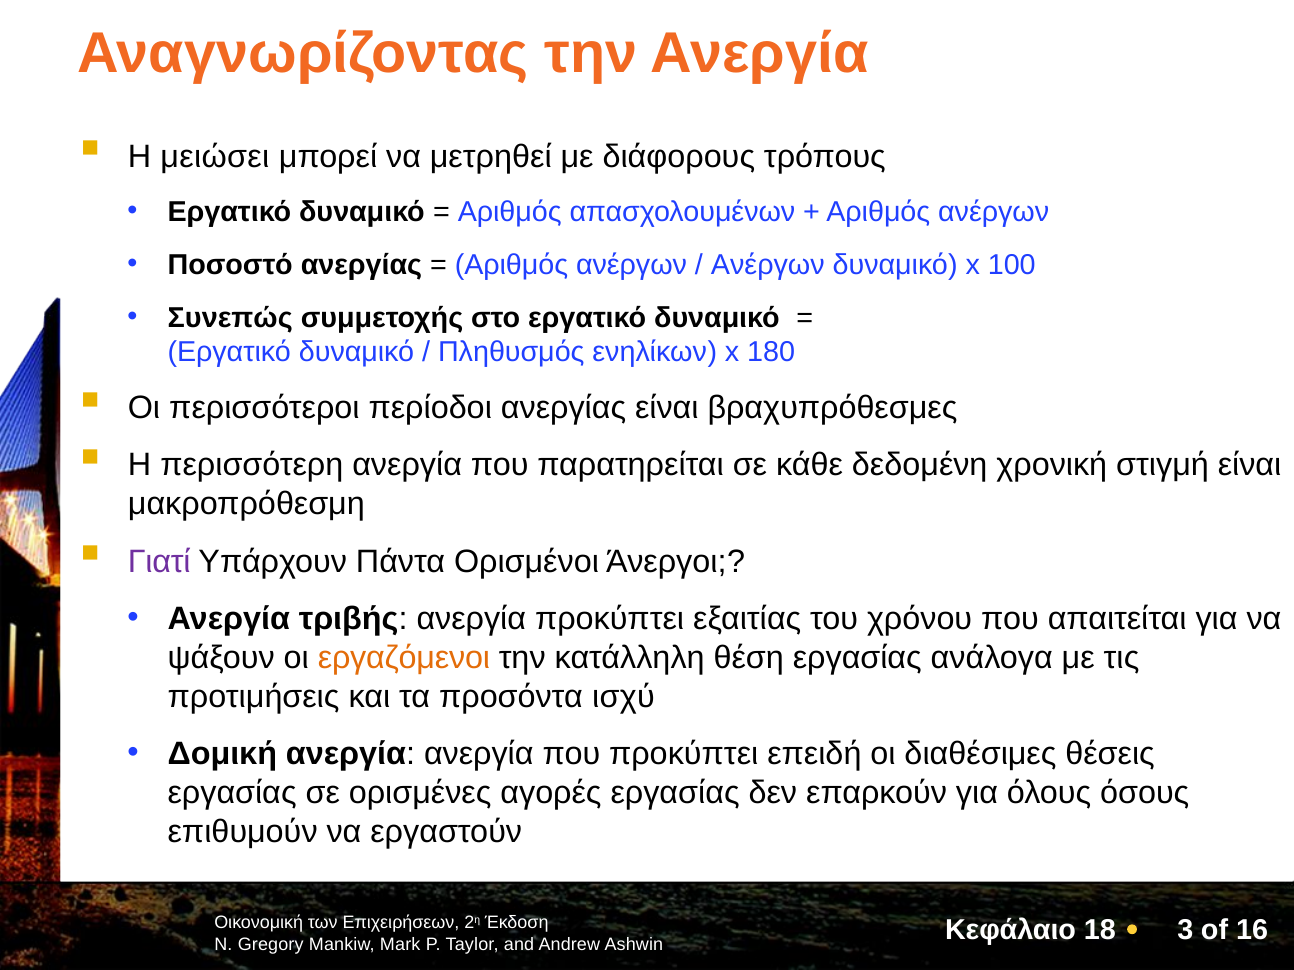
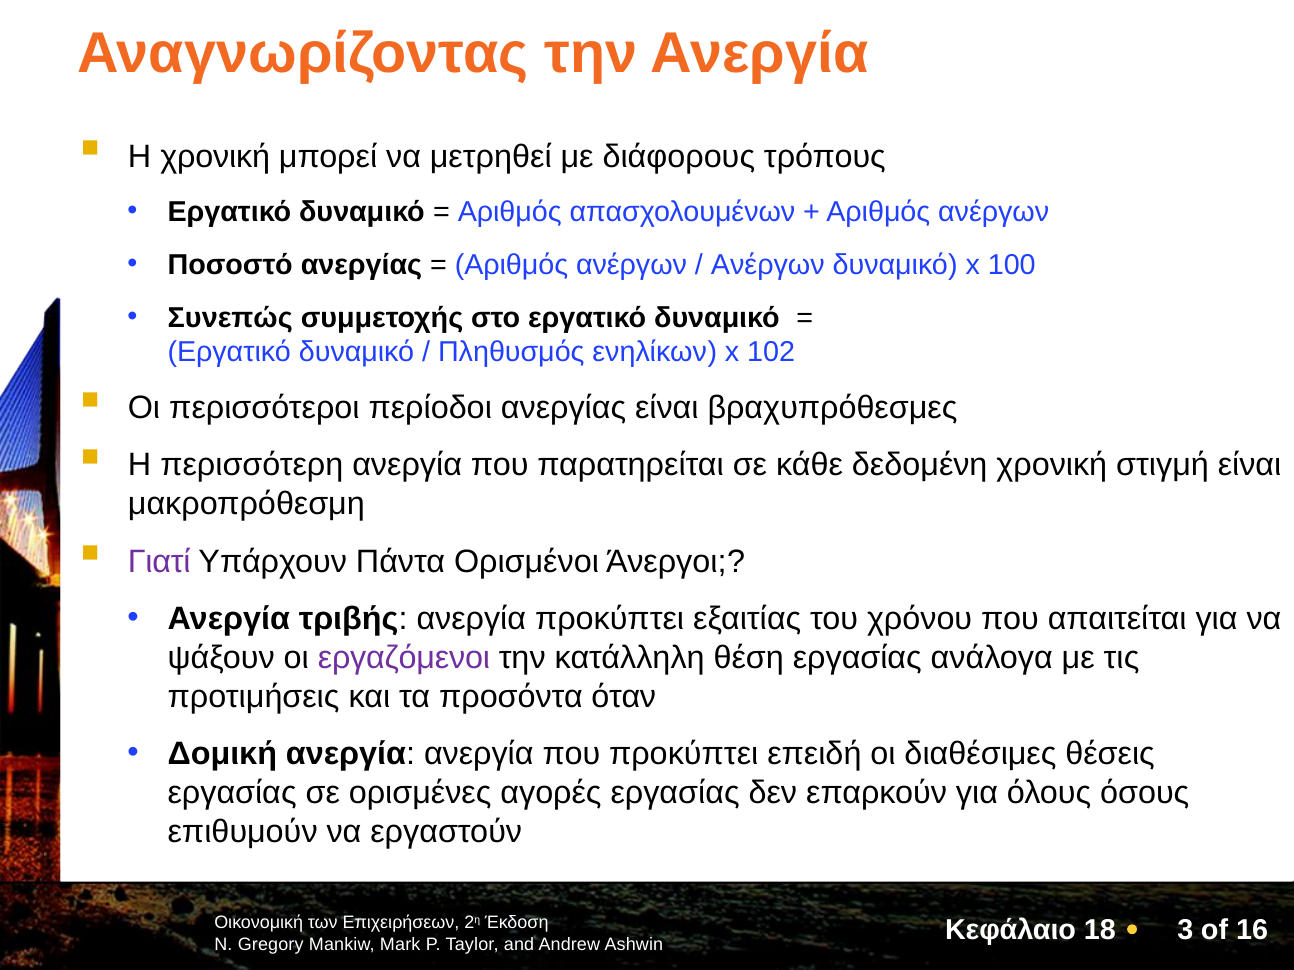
Η μειώσει: μειώσει -> χρονική (215, 157)
180: 180 -> 102 (771, 352)
εργαζόμενοι colour: orange -> purple (404, 658)
ισχύ: ισχύ -> όταν (624, 697)
